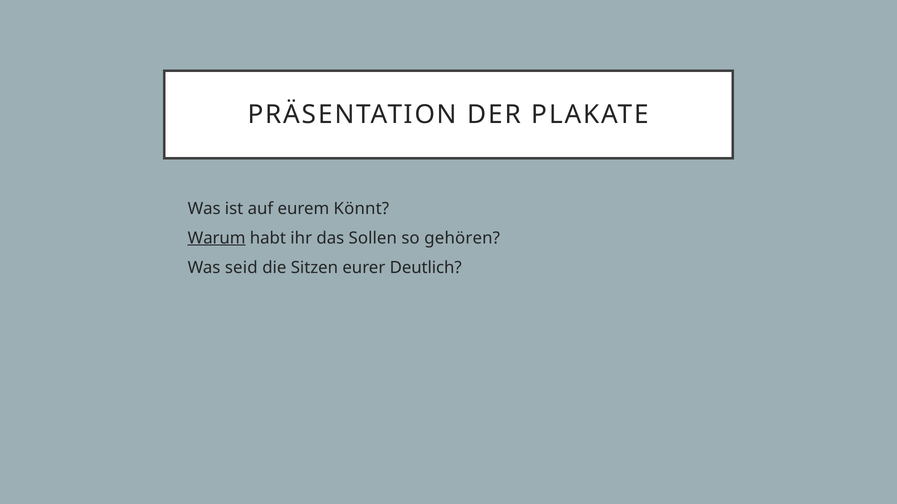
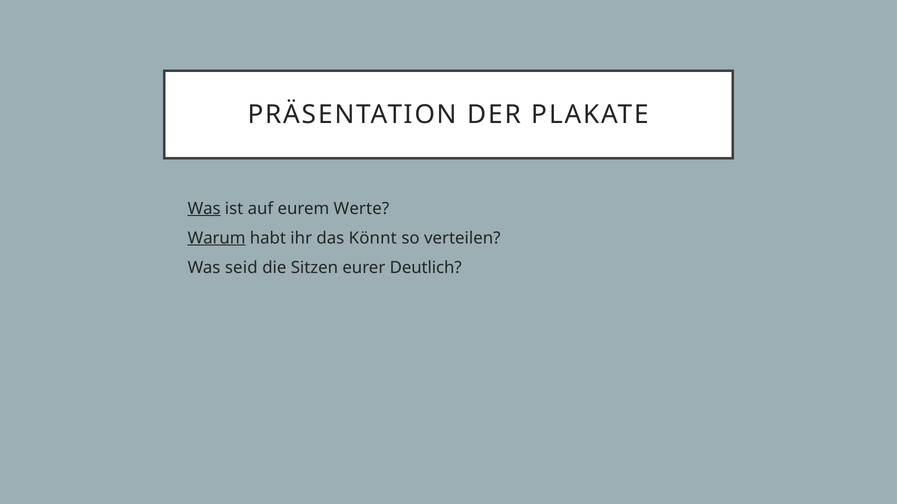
Was underline: none -> present (204, 209)
Könnt: Könnt -> Werte (361, 209)
Sollen: Sollen -> Könnt (373, 238)
gehören: gehören -> verteilen (462, 238)
